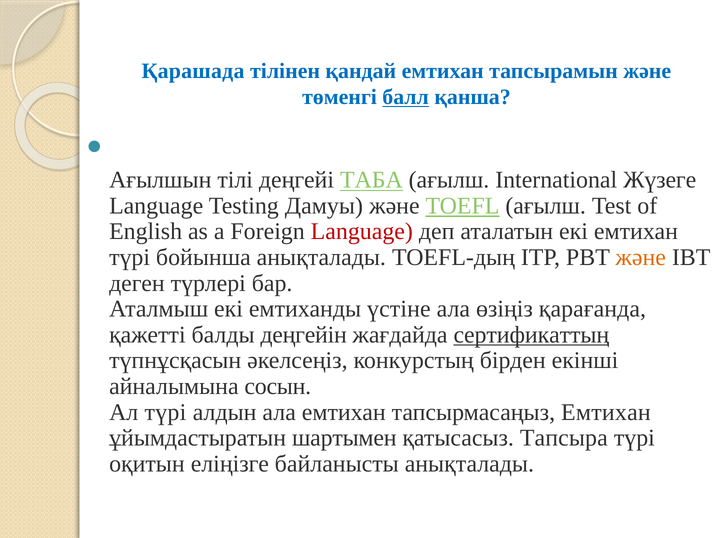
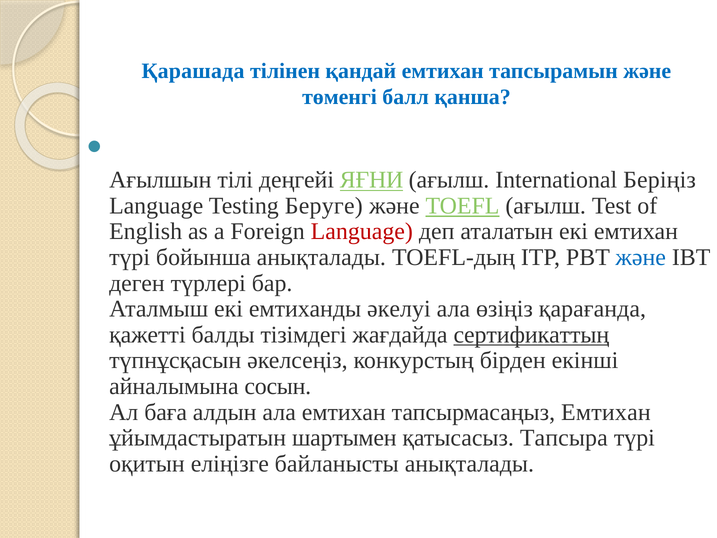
балл underline: present -> none (406, 97)
ТАБА: ТАБА -> ЯҒНИ (372, 180)
Жүзеге: Жүзеге -> Беріңіз (660, 180)
Дамуы: Дамуы -> Беруге (324, 206)
және colour: orange -> blue (641, 257)
үстіне: үстіне -> әкелуі (399, 309)
деңгейін: деңгейін -> тізімдегі (304, 335)
Ал түрі: түрі -> баға (166, 412)
